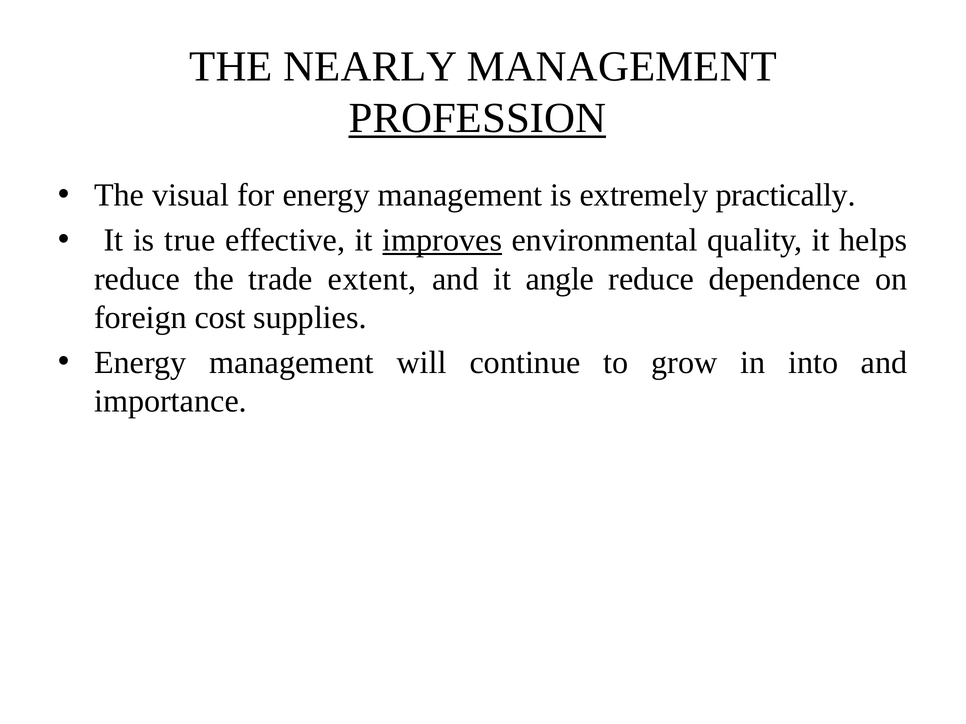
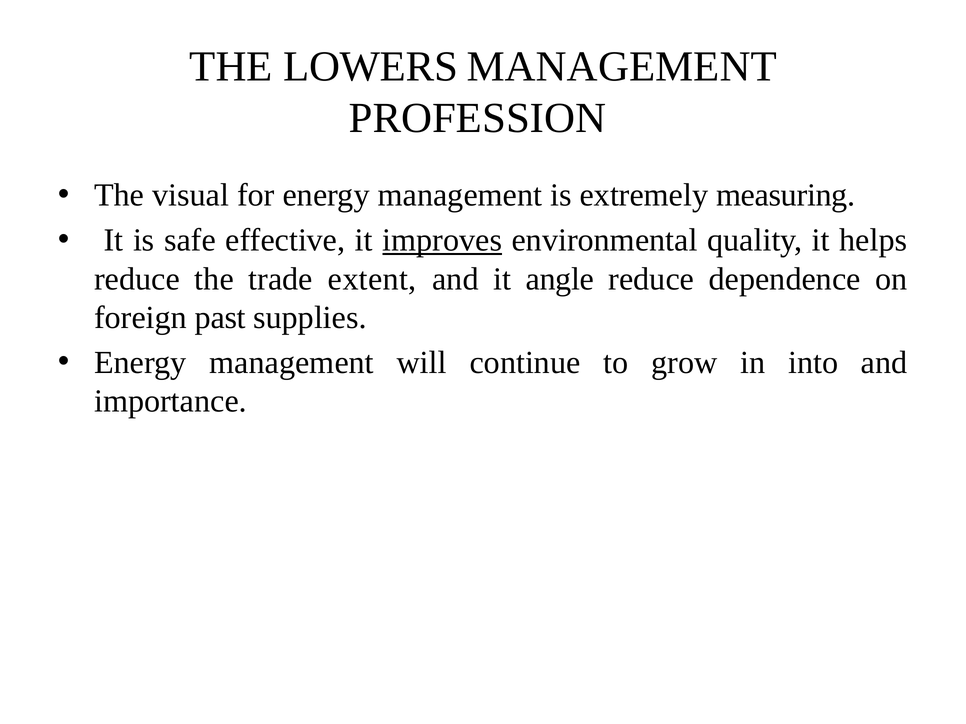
NEARLY: NEARLY -> LOWERS (371, 67)
PROFESSION underline: present -> none (477, 118)
practically: practically -> measuring (786, 195)
true: true -> safe (190, 241)
cost: cost -> past (220, 318)
